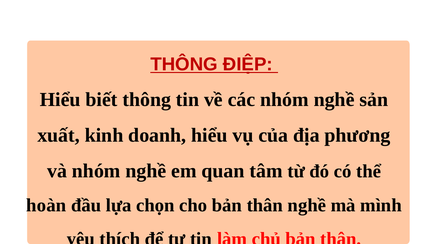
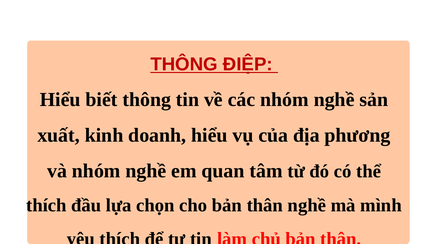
hoàn: hoàn -> thích (46, 205)
